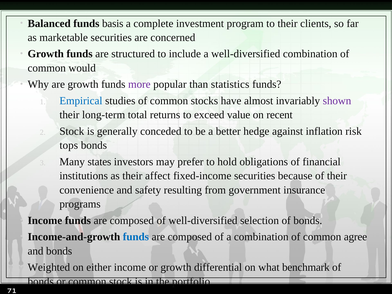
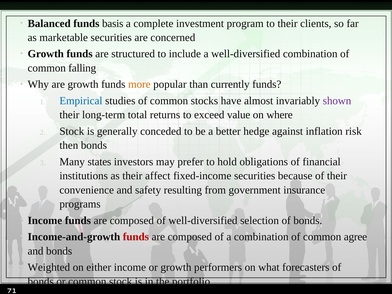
would: would -> falling (82, 68)
more colour: purple -> orange (139, 84)
statistics: statistics -> currently (230, 84)
recent: recent -> where (280, 115)
tops: tops -> then (69, 145)
funds colour: blue -> red (136, 237)
differential: differential -> performers (218, 267)
benchmark: benchmark -> forecasters (306, 267)
